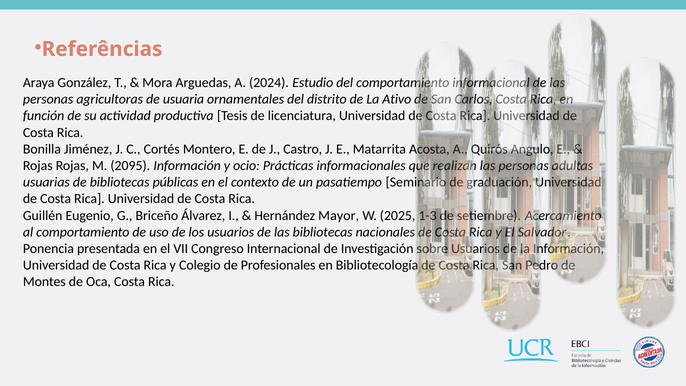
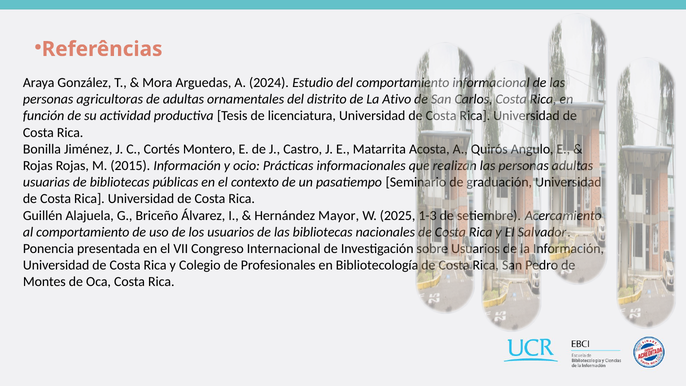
de usuaria: usuaria -> adultas (183, 99)
2095: 2095 -> 2015 (130, 166)
Eugenio: Eugenio -> Alajuela (90, 215)
